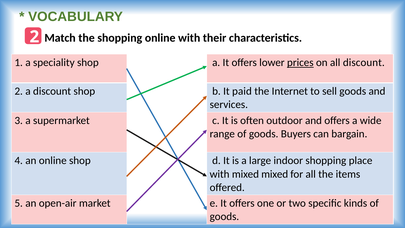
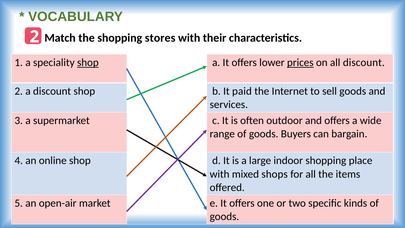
shopping online: online -> stores (160, 38)
shop underline: none -> present (88, 63)
mixed mixed: mixed -> shops (275, 174)
